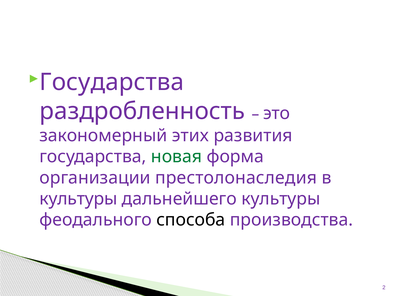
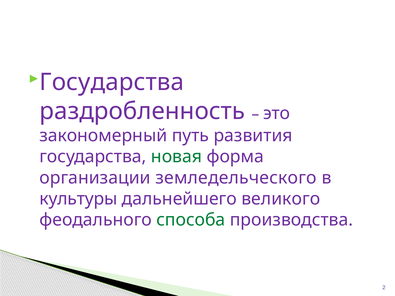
этих: этих -> путь (190, 136)
престолонаследия: престолонаследия -> земледельческого (236, 178)
дальнейшего культуры: культуры -> великого (281, 199)
способа colour: black -> green (191, 220)
